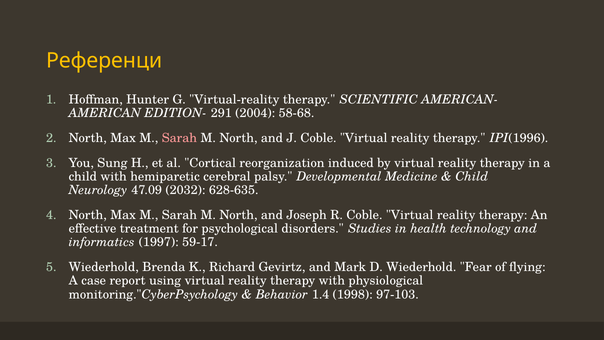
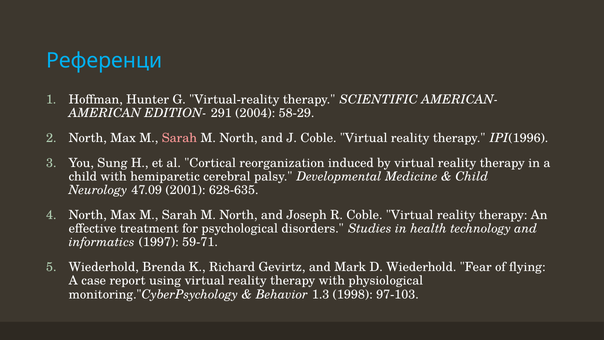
Референци colour: yellow -> light blue (104, 61)
58-68: 58-68 -> 58-29 (297, 113)
2032: 2032 -> 2001 (185, 190)
59-17: 59-17 -> 59-71 (200, 242)
1.4: 1.4 -> 1.3 (321, 294)
